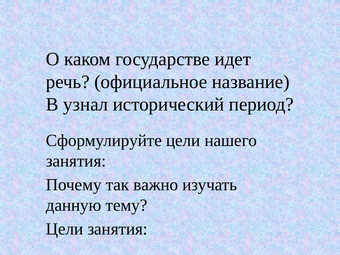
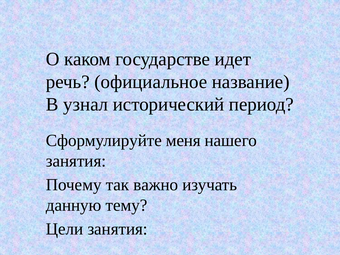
Сформулируйте цели: цели -> меня (183, 141)
